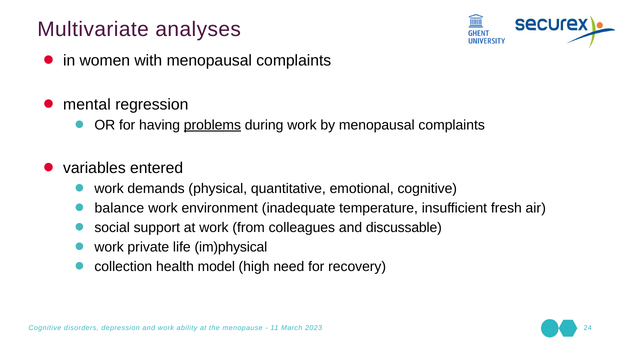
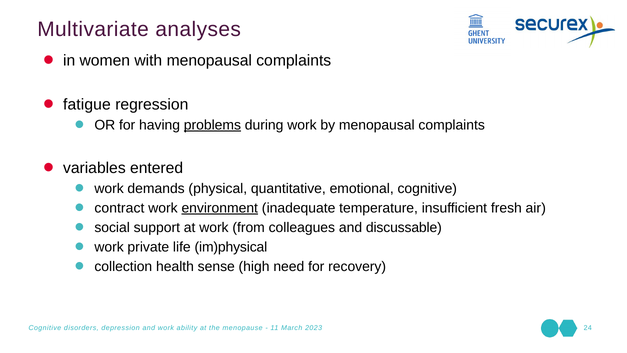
mental: mental -> fatigue (87, 105)
balance: balance -> contract (119, 208)
environment underline: none -> present (220, 208)
model: model -> sense (216, 266)
